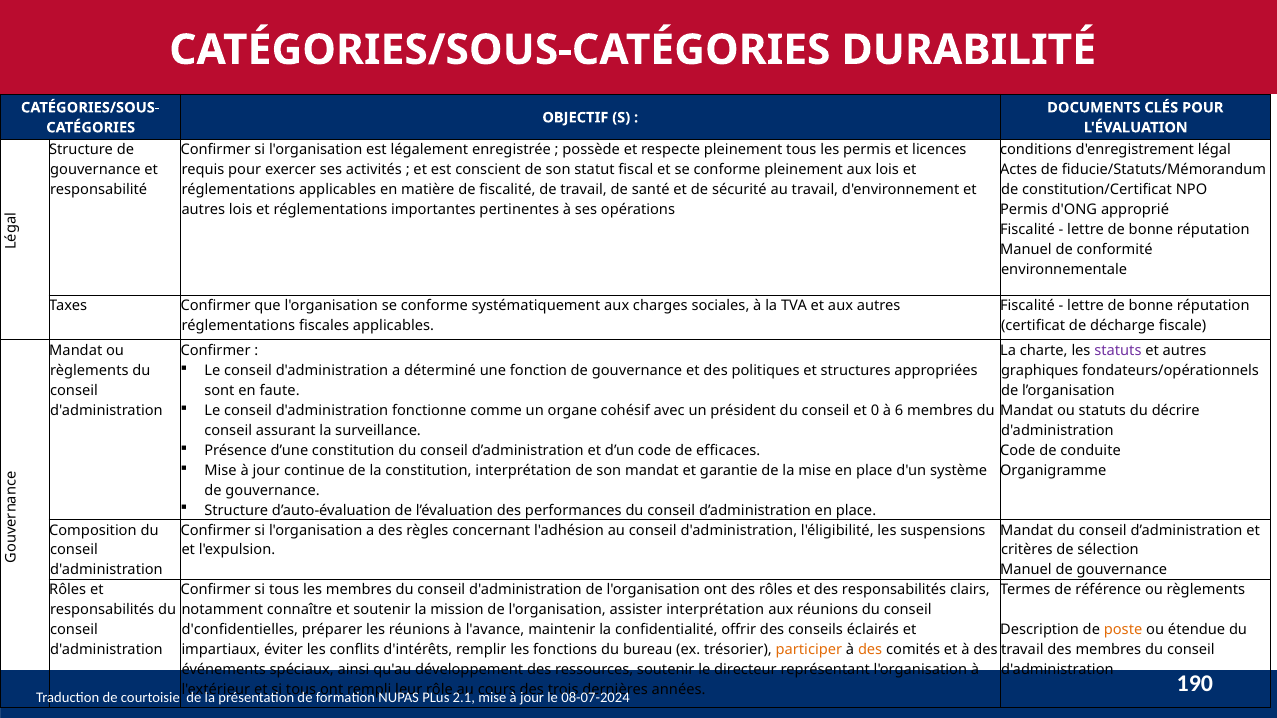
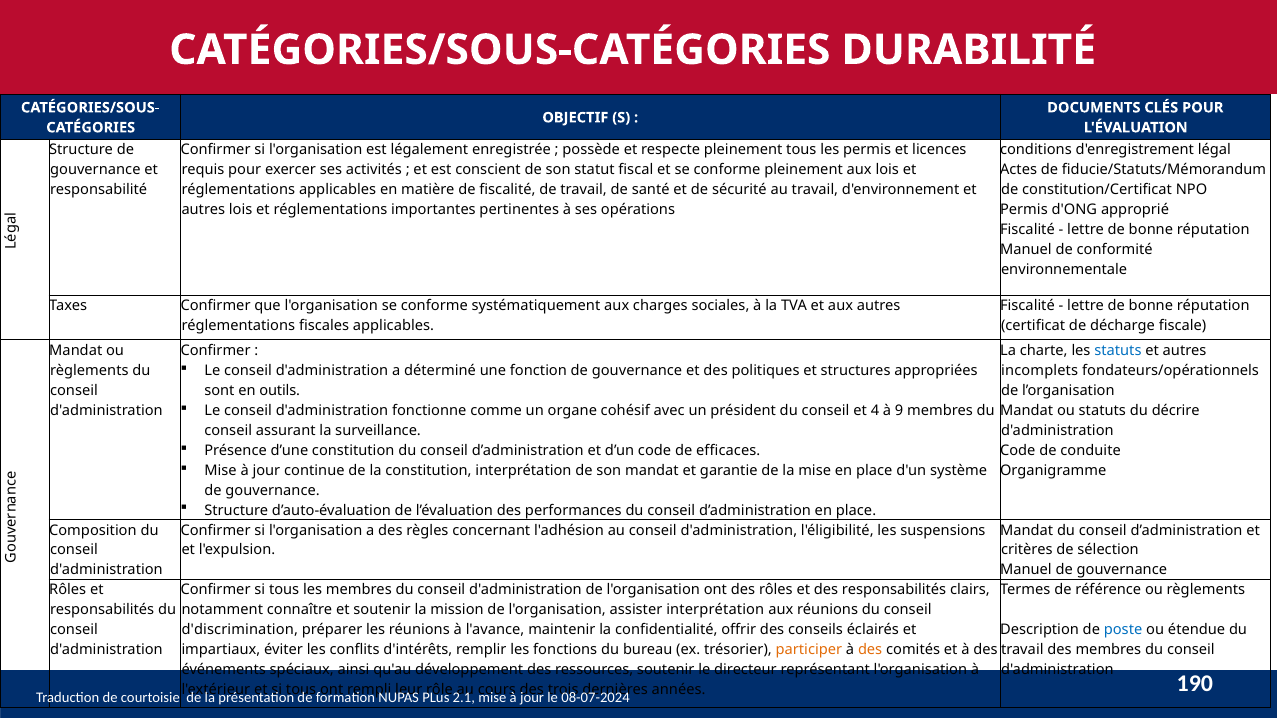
statuts colour: purple -> blue (1118, 351)
graphiques: graphiques -> incomplets (1040, 371)
faute: faute -> outils (280, 391)
0: 0 -> 4 (875, 411)
6: 6 -> 9 (899, 411)
d'confidentielles: d'confidentielles -> d'discrimination (240, 630)
poste colour: orange -> blue (1123, 630)
